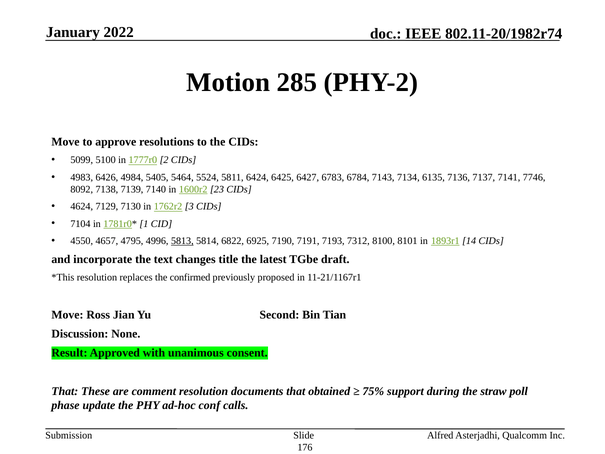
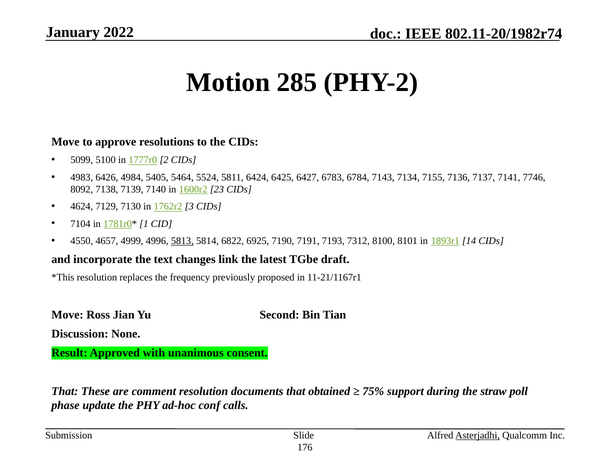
6135: 6135 -> 7155 (433, 177)
4795: 4795 -> 4999 (132, 241)
title: title -> link (228, 259)
confirmed: confirmed -> frequency (190, 277)
Asterjadhi underline: none -> present (478, 435)
